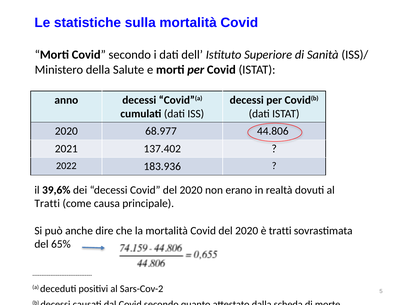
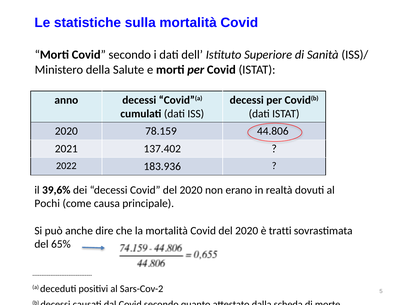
68.977: 68.977 -> 78.159 (161, 131)
Tratti: Tratti -> Pochi (47, 204)
